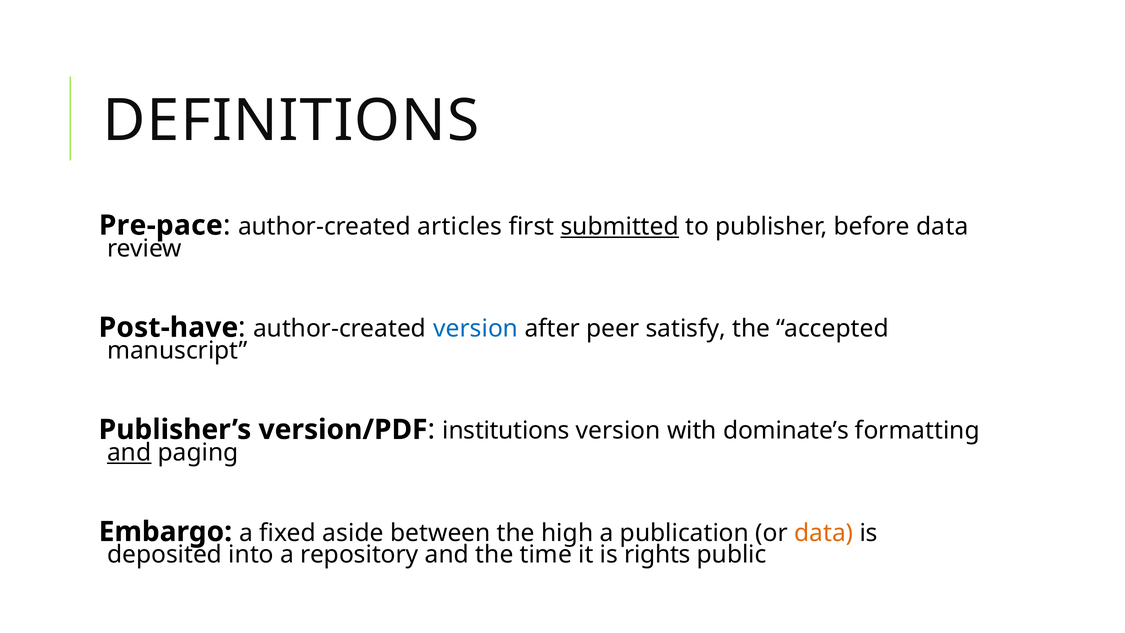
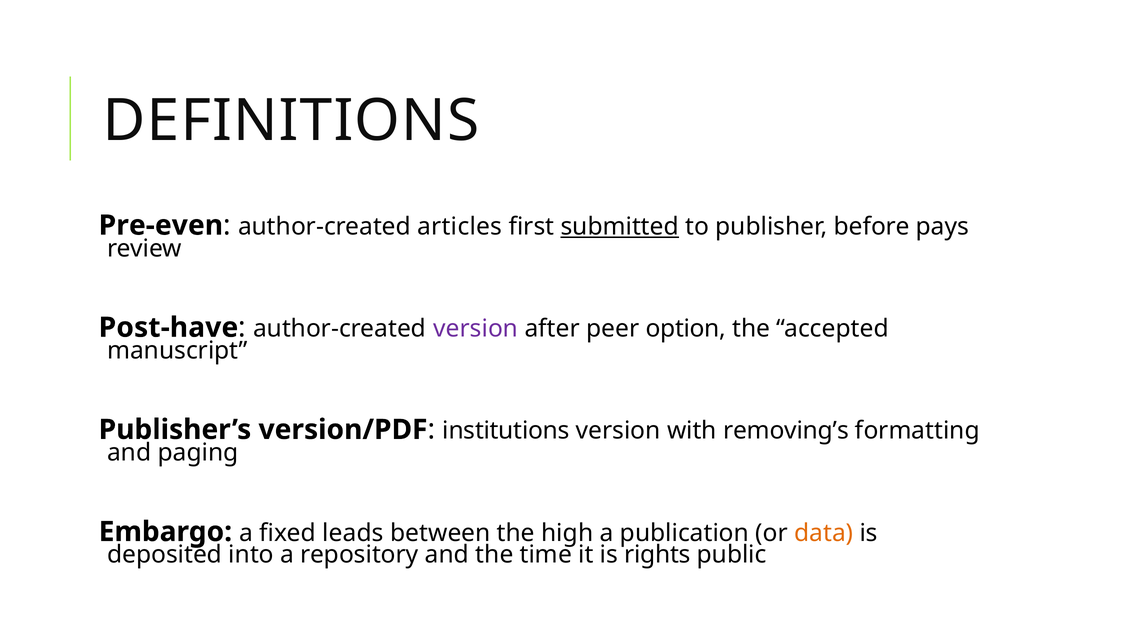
Pre-pace: Pre-pace -> Pre-even (161, 225)
before data: data -> pays (942, 227)
version colour: blue -> purple (476, 329)
satisfy: satisfy -> option (686, 329)
dominate’s: dominate’s -> removing’s (786, 431)
and underline: present -> none (129, 453)
aside: aside -> leads (353, 533)
